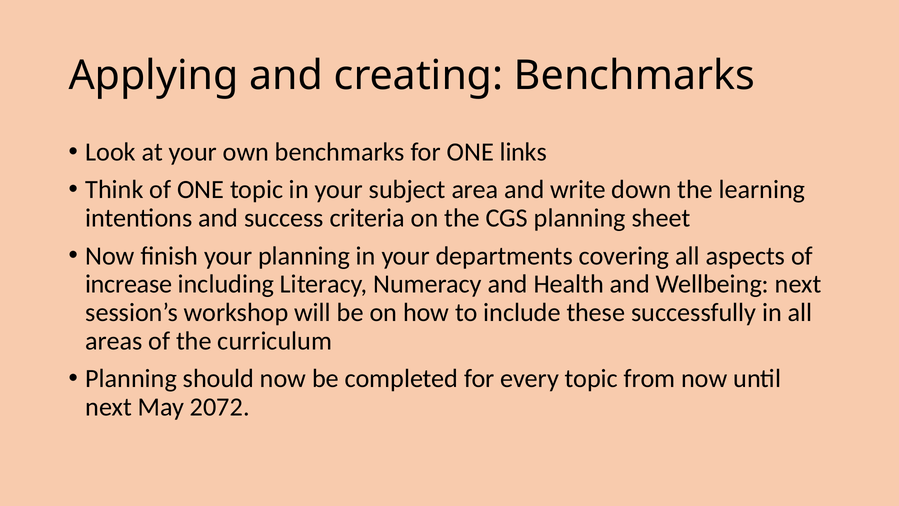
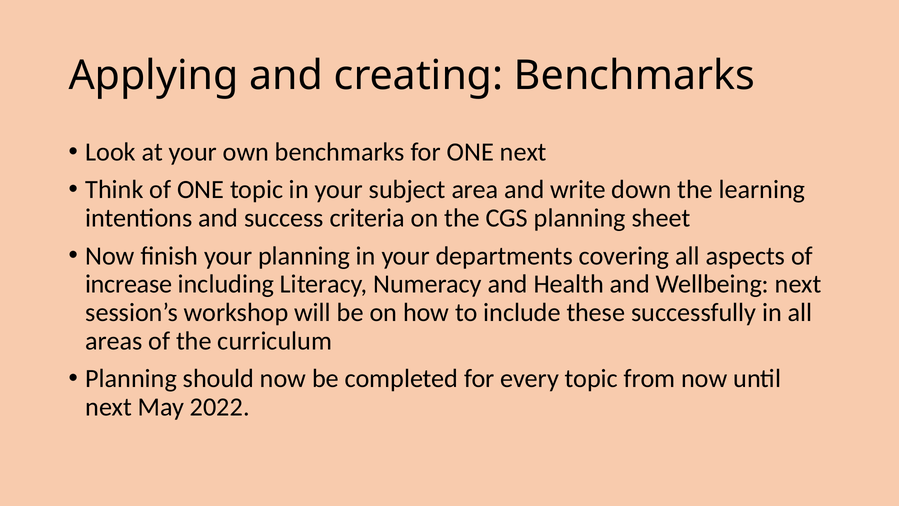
ONE links: links -> next (523, 152)
2072: 2072 -> 2022 (220, 407)
